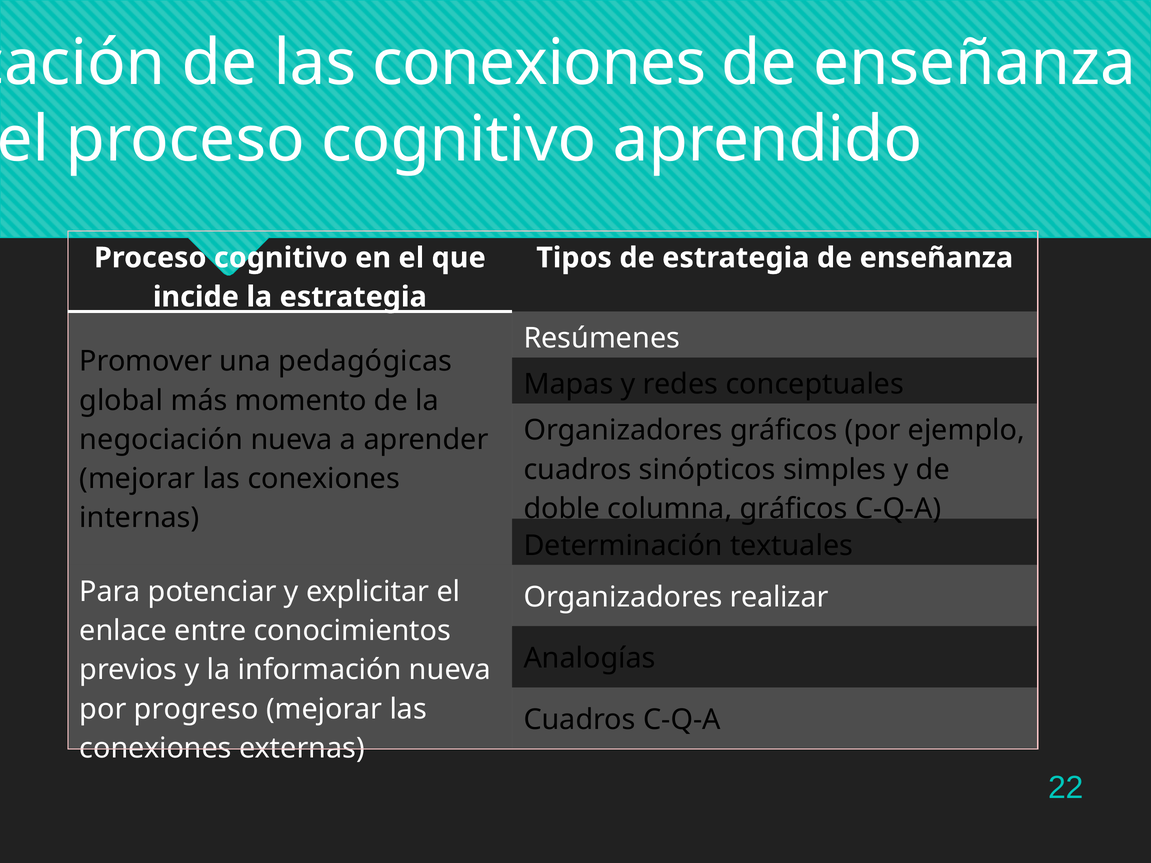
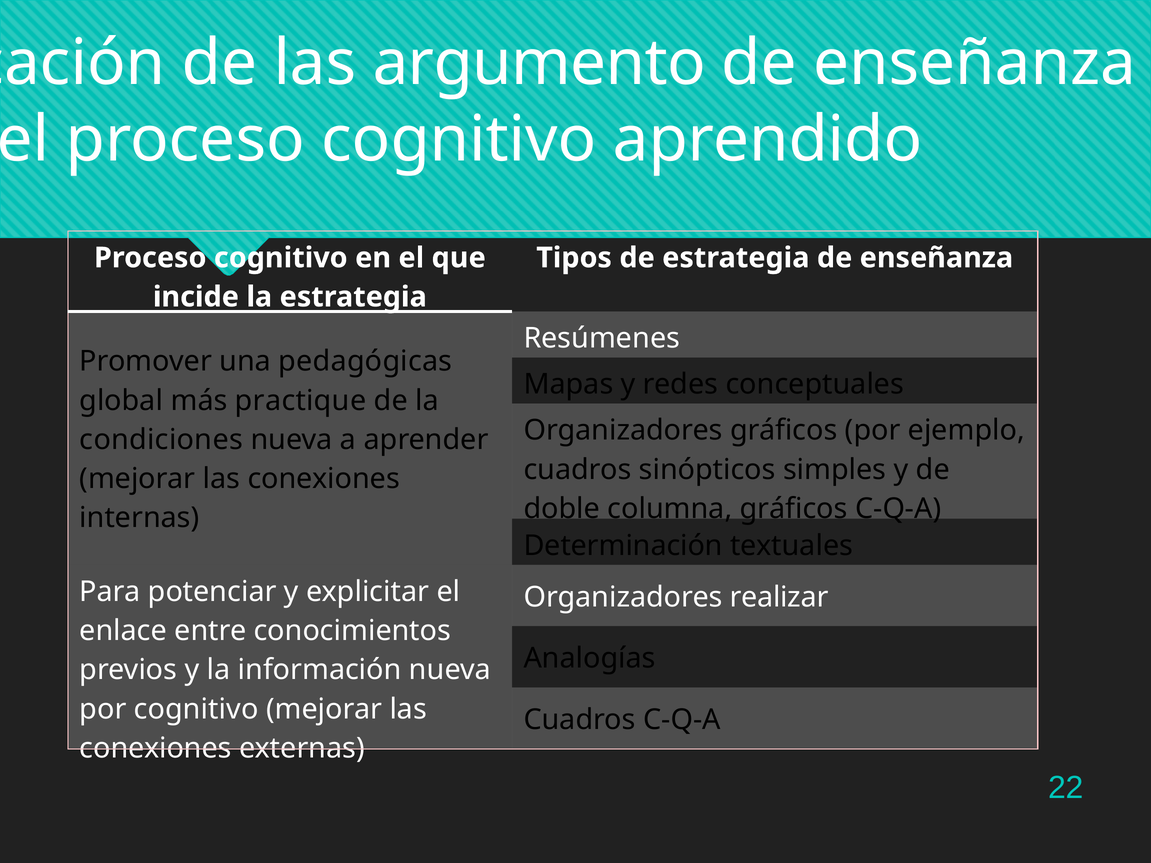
de las conexiones: conexiones -> argumento (539, 63)
momento: momento -> practique (301, 401)
negociación: negociación -> condiciones (161, 440)
por progreso: progreso -> cognitivo (196, 709)
